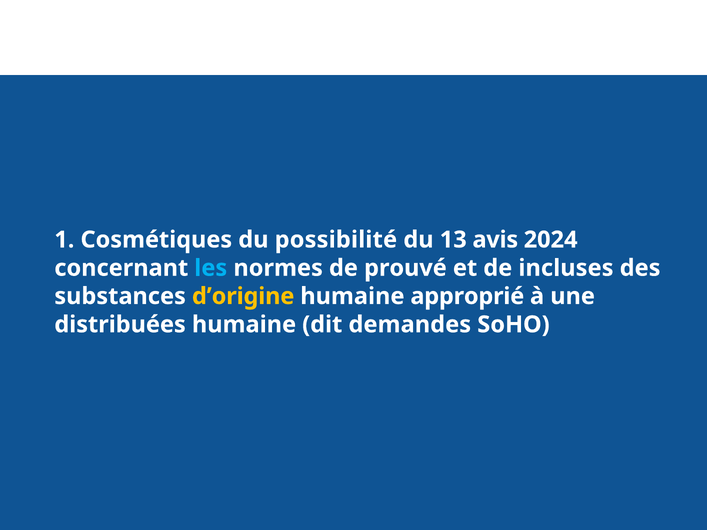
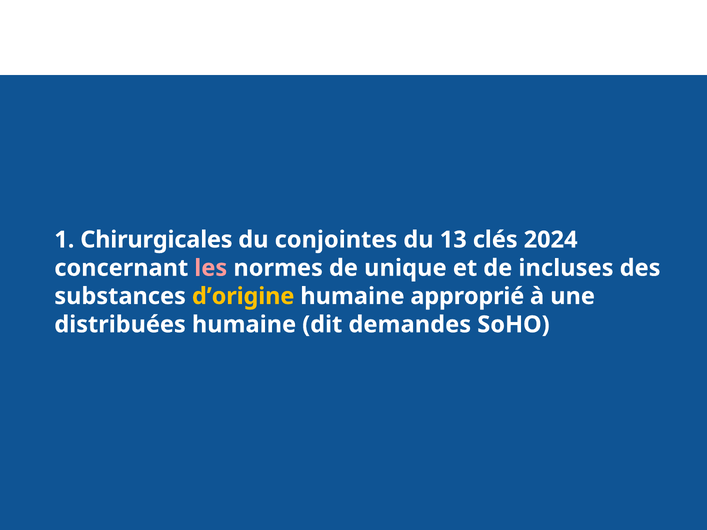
Cosmétiques: Cosmétiques -> Chirurgicales (156, 240)
possibilité: possibilité -> conjointes (336, 240)
avis: avis -> clés (495, 240)
les colour: light blue -> pink (211, 268)
prouvé: prouvé -> unique (405, 268)
